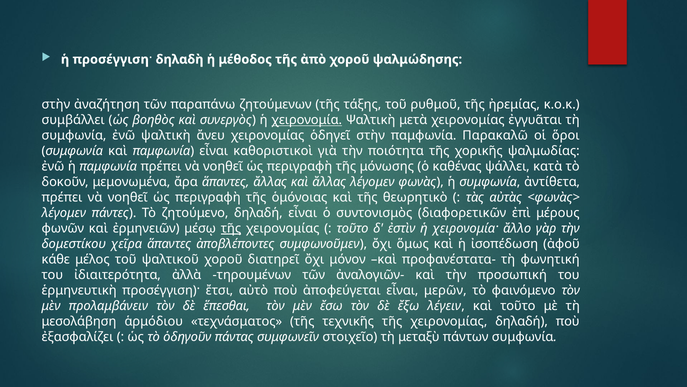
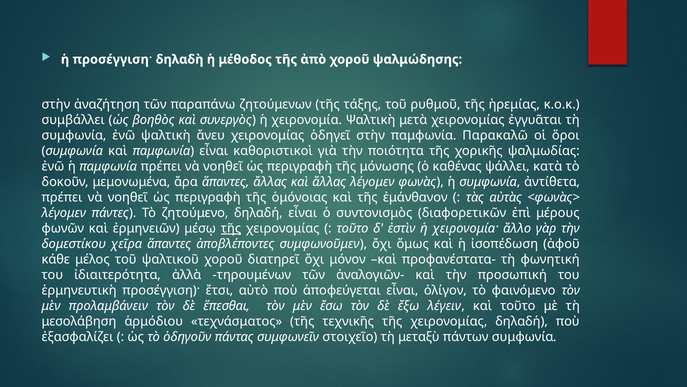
χειρονομία underline: present -> none (307, 120)
θεωρητικὸ: θεωρητικὸ -> ἐμάνθανον (415, 197)
μερῶν: μερῶν -> ὀλίγον (445, 290)
